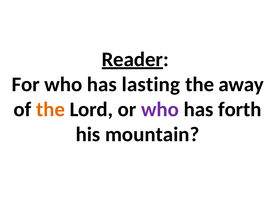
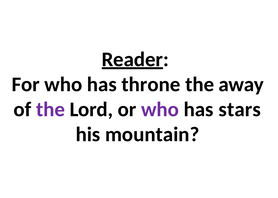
lasting: lasting -> throne (151, 84)
the colour: orange -> purple (50, 109)
forth: forth -> stars (240, 109)
